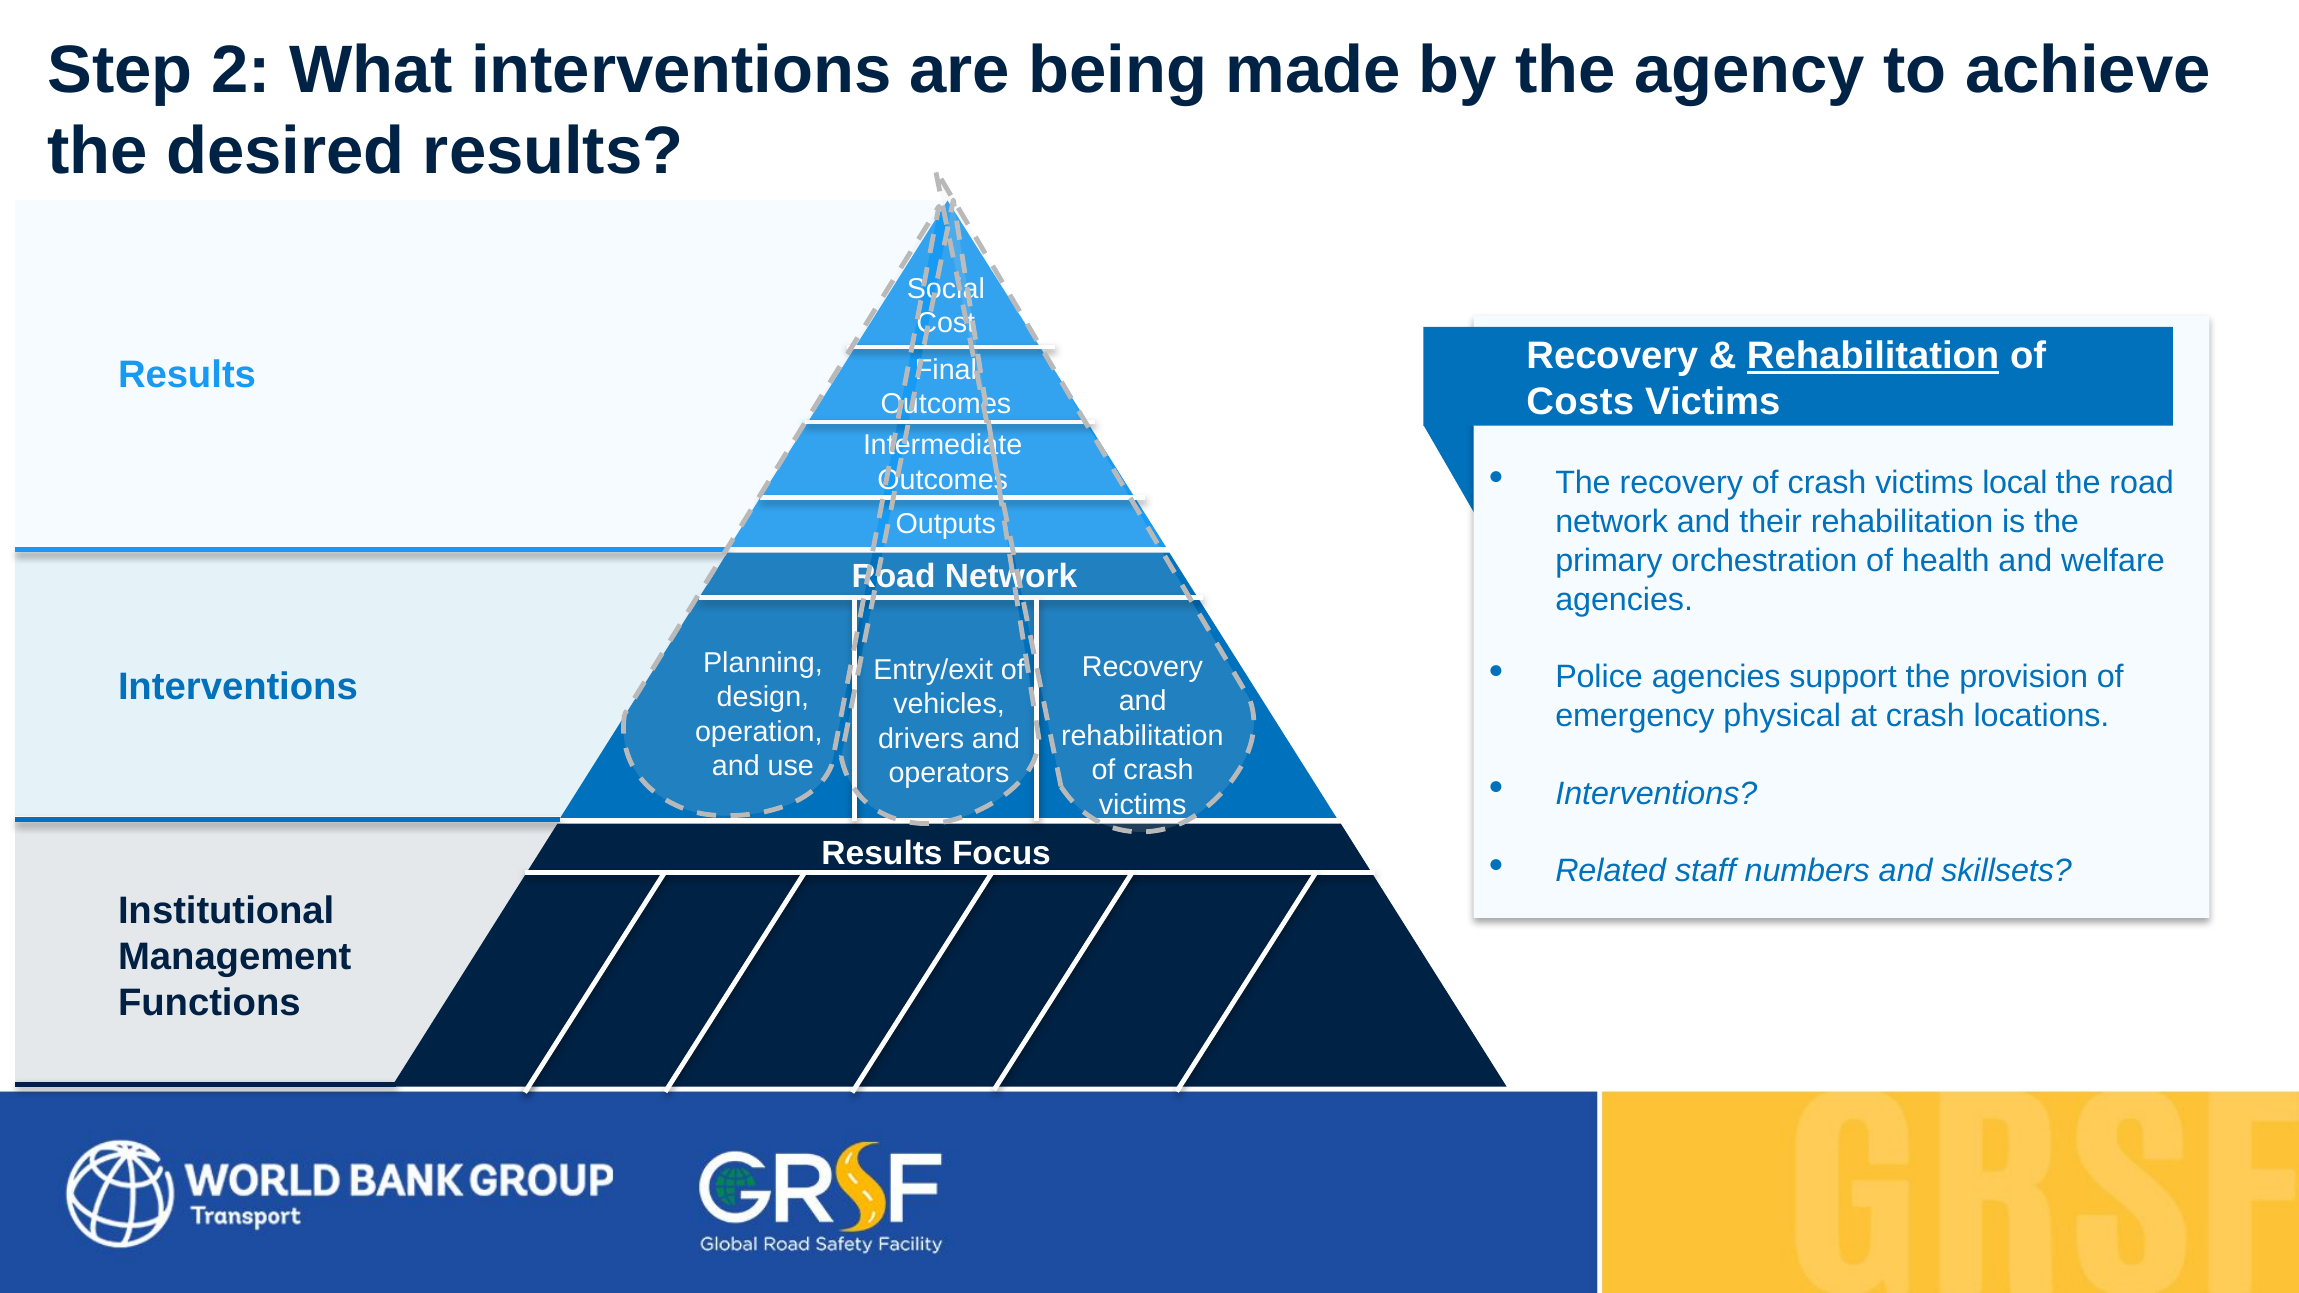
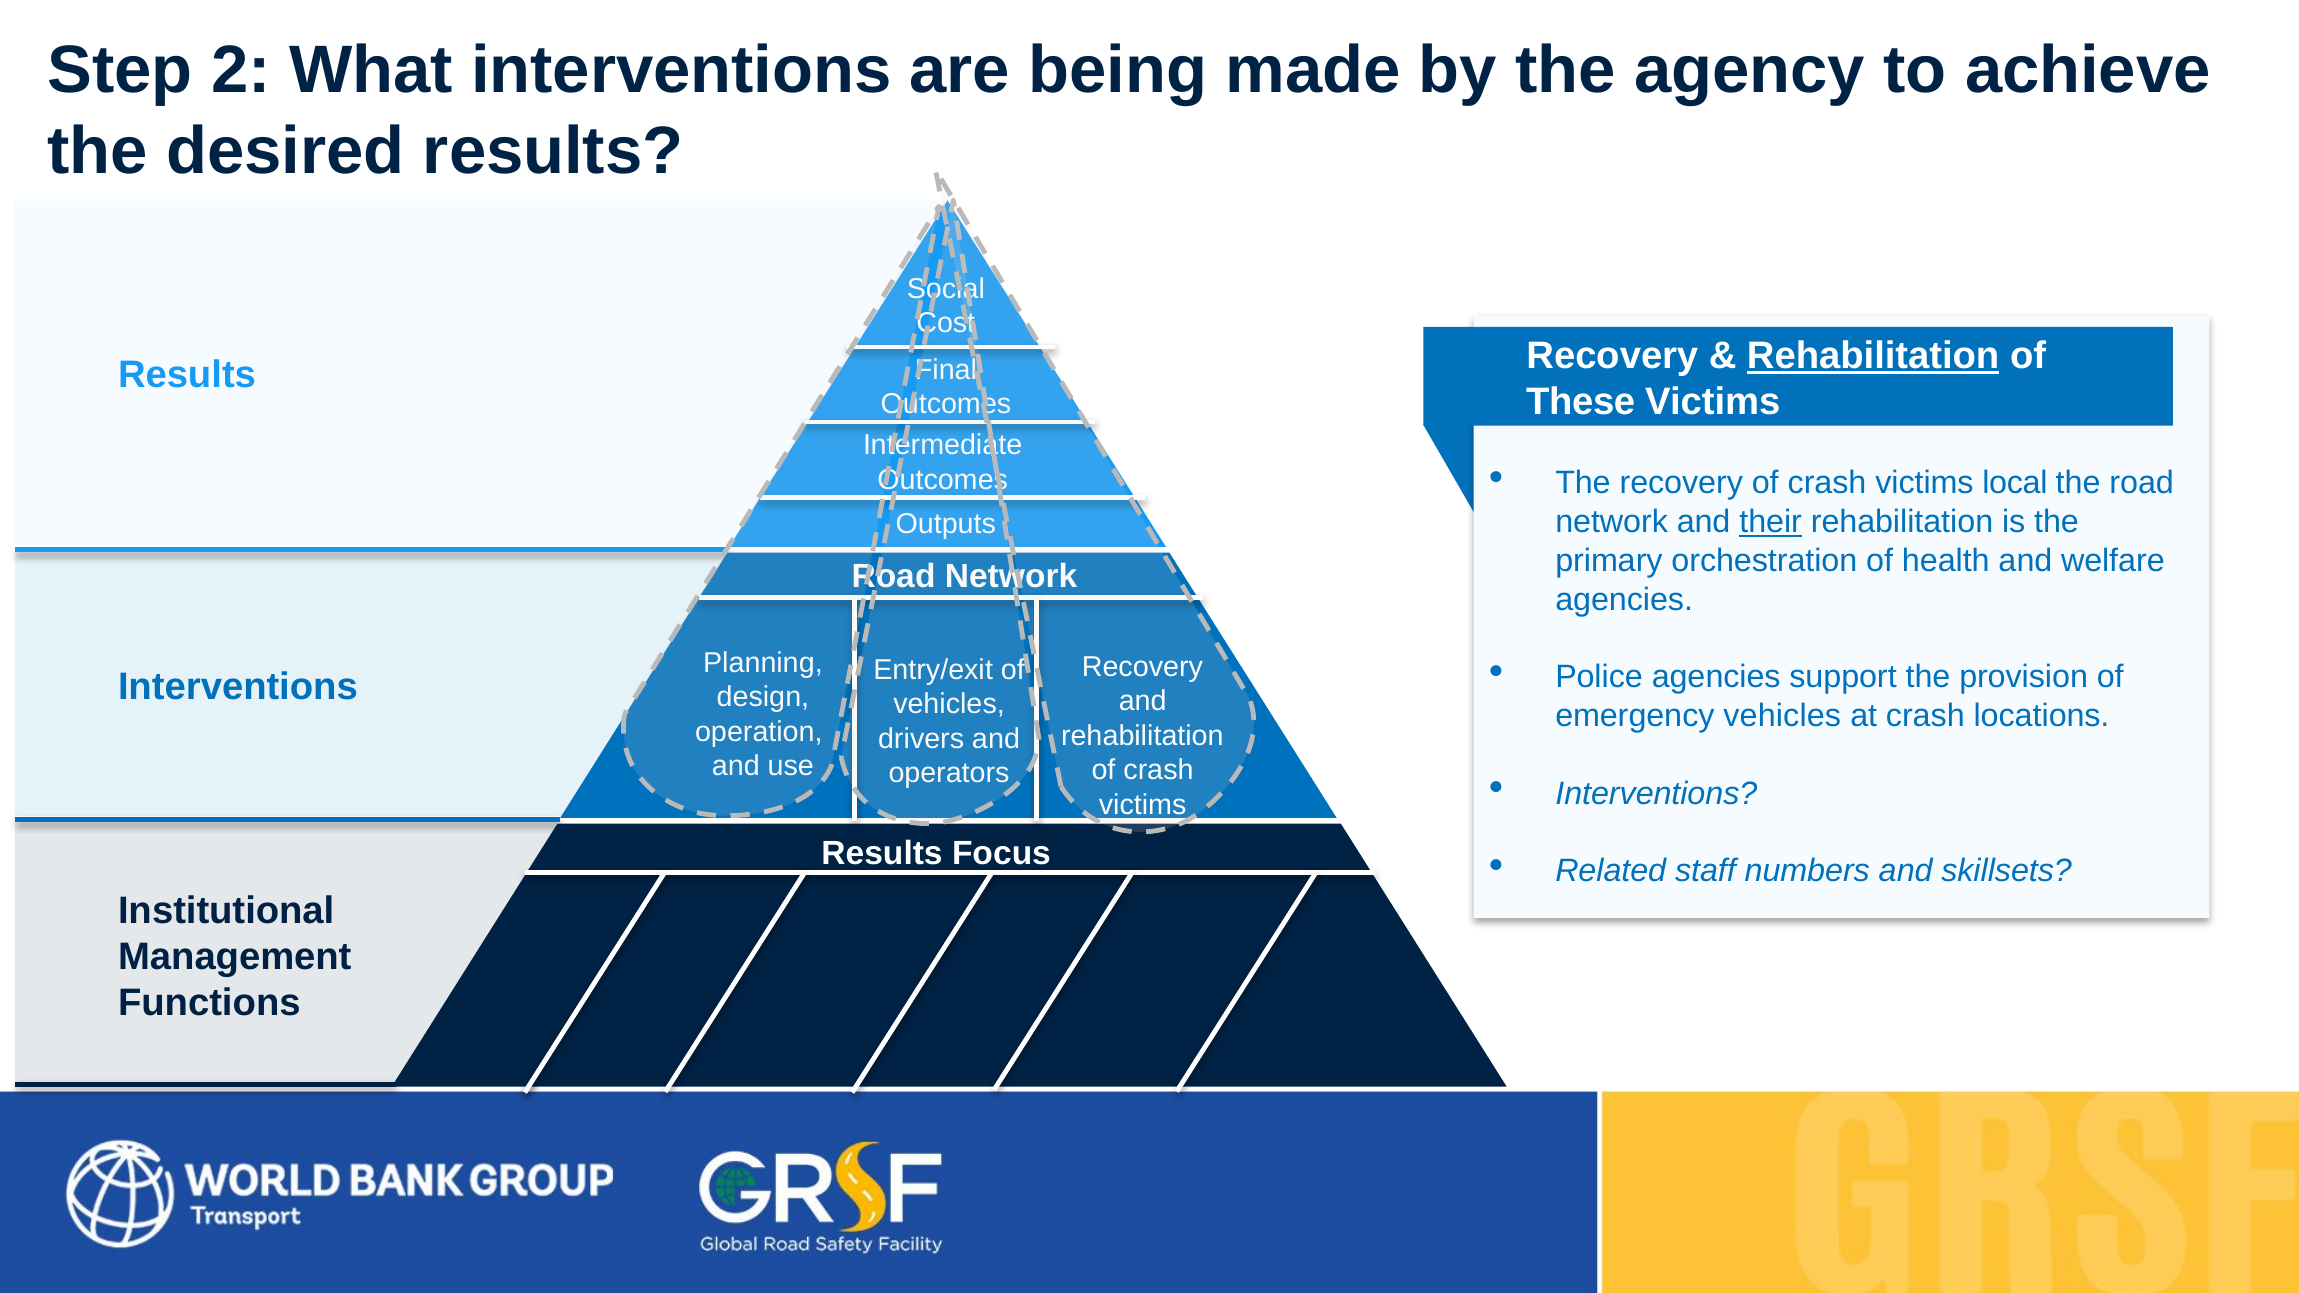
Costs: Costs -> These (1581, 402)
their underline: none -> present (1771, 522)
emergency physical: physical -> vehicles (1782, 716)
